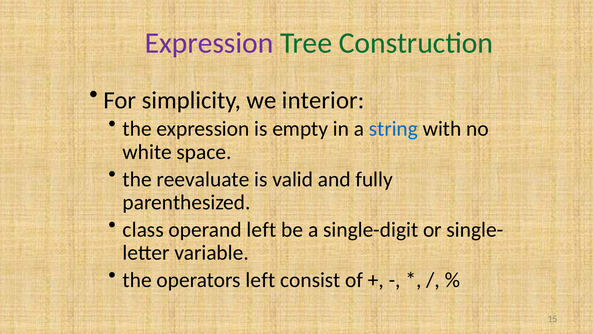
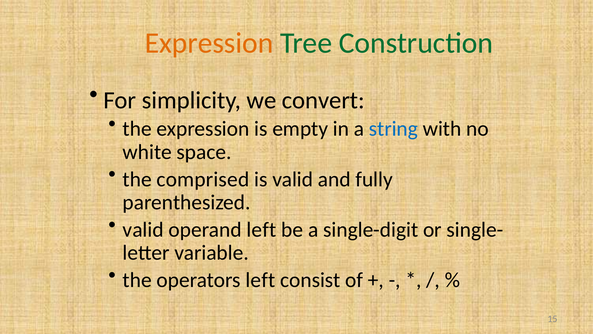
Expression colour: purple -> orange (209, 43)
interior: interior -> convert (323, 100)
reevaluate: reevaluate -> comprised (203, 179)
class: class -> valid (143, 229)
